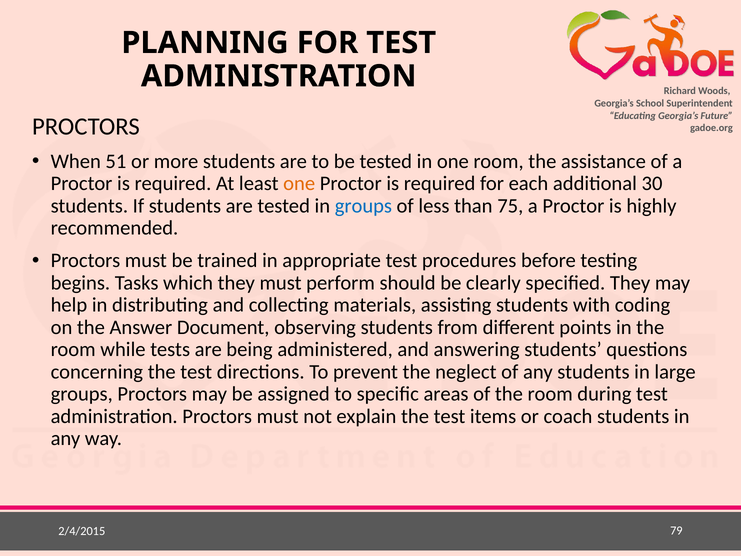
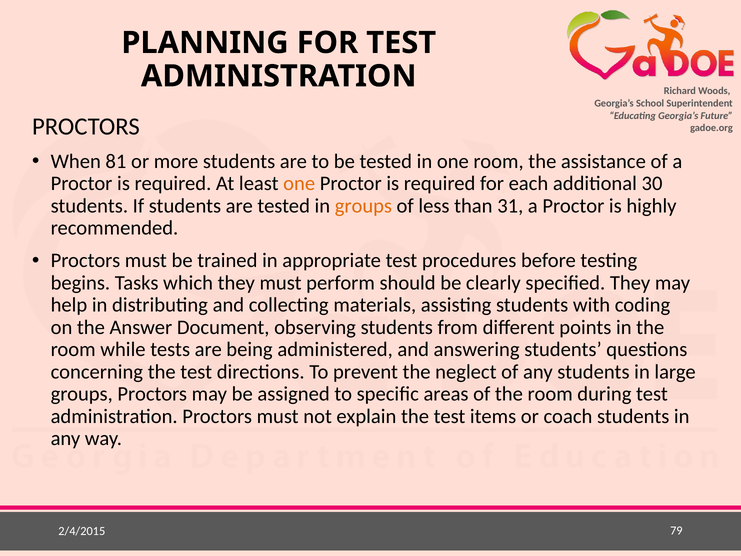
51: 51 -> 81 (116, 161)
groups colour: blue -> orange (363, 206)
75: 75 -> 31 (510, 206)
